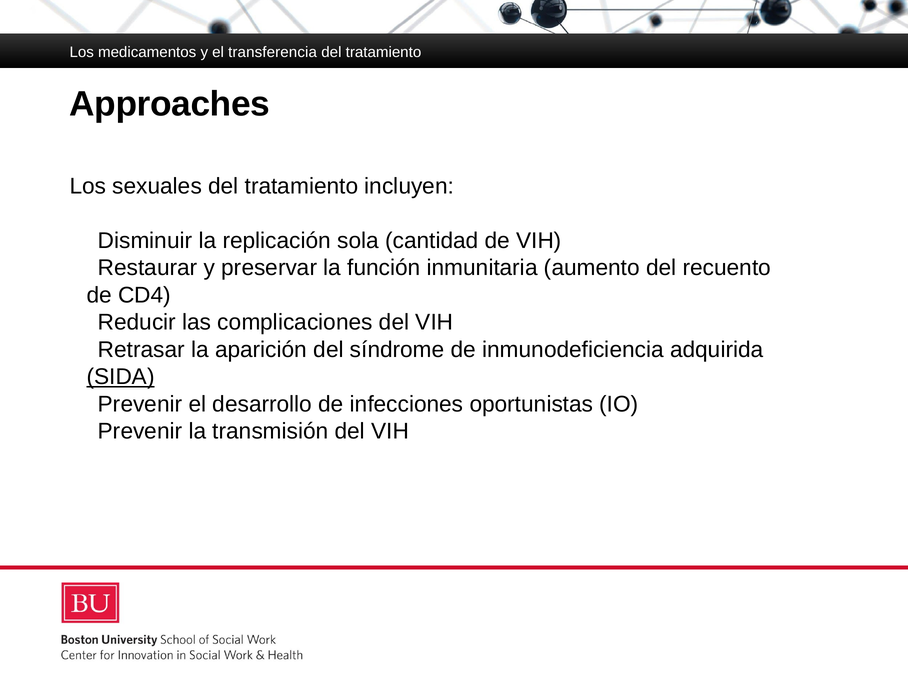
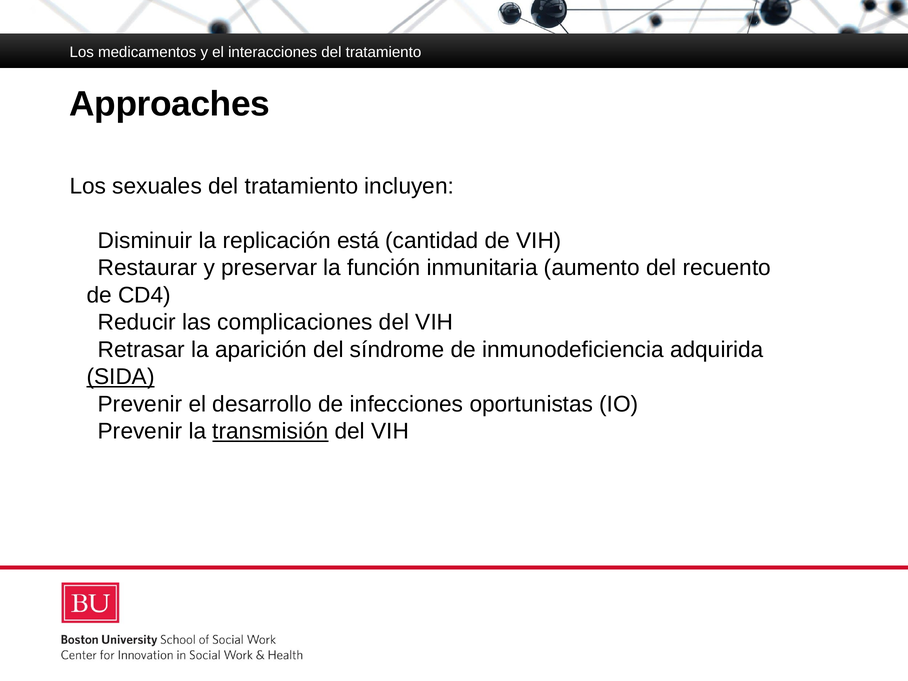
transferencia: transferencia -> interacciones (273, 52)
sola: sola -> está (358, 241)
transmisión underline: none -> present (270, 431)
